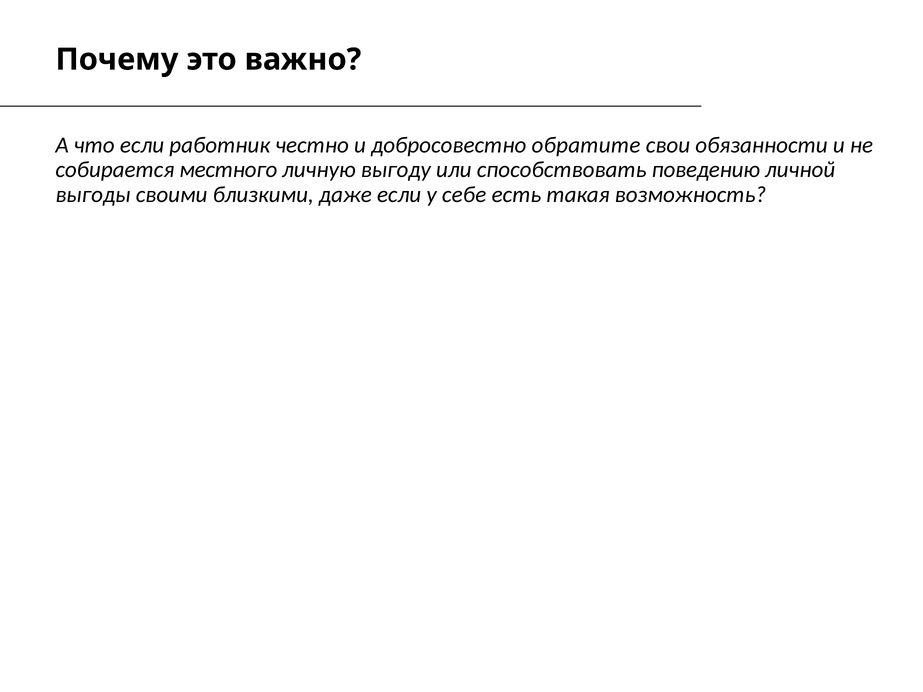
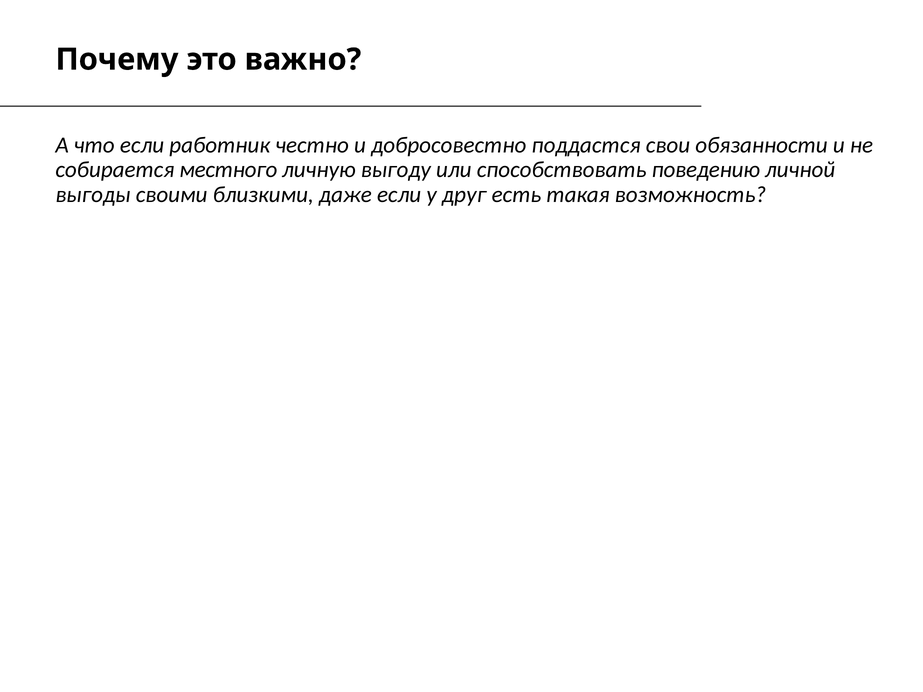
обратите: обратите -> поддастся (586, 145)
себе: себе -> друг (464, 195)
